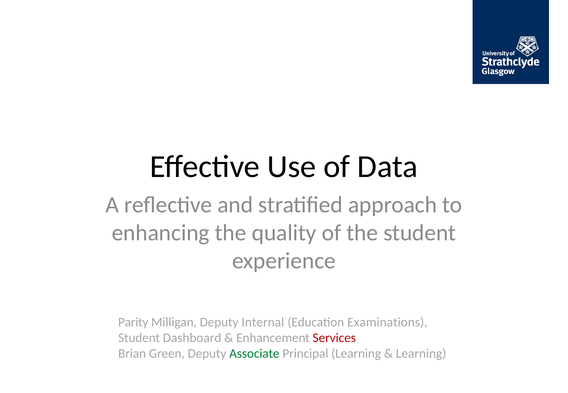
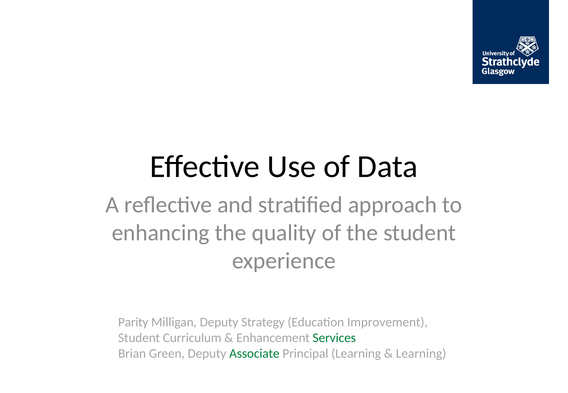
Internal: Internal -> Strategy (263, 322)
Examinations: Examinations -> Improvement (387, 322)
Dashboard: Dashboard -> Curriculum (192, 338)
Services colour: red -> green (334, 338)
